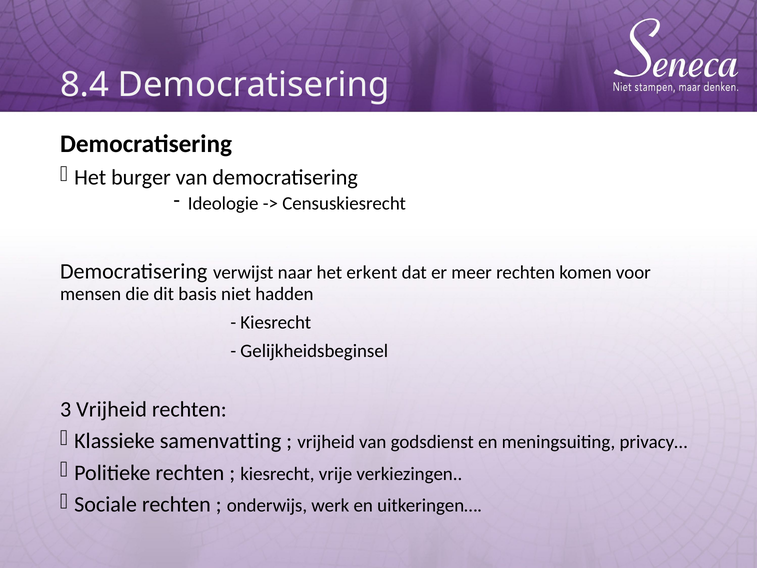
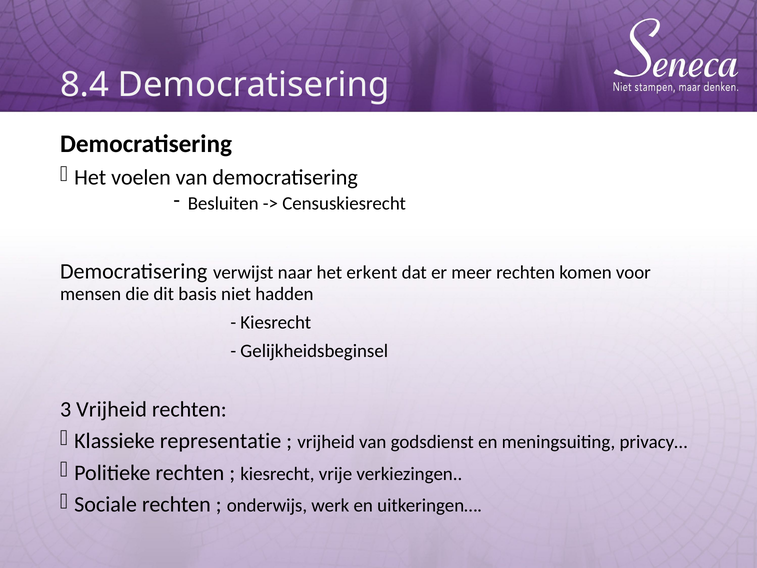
burger: burger -> voelen (141, 177)
Ideologie: Ideologie -> Besluiten (223, 203)
samenvatting: samenvatting -> representatie (221, 441)
